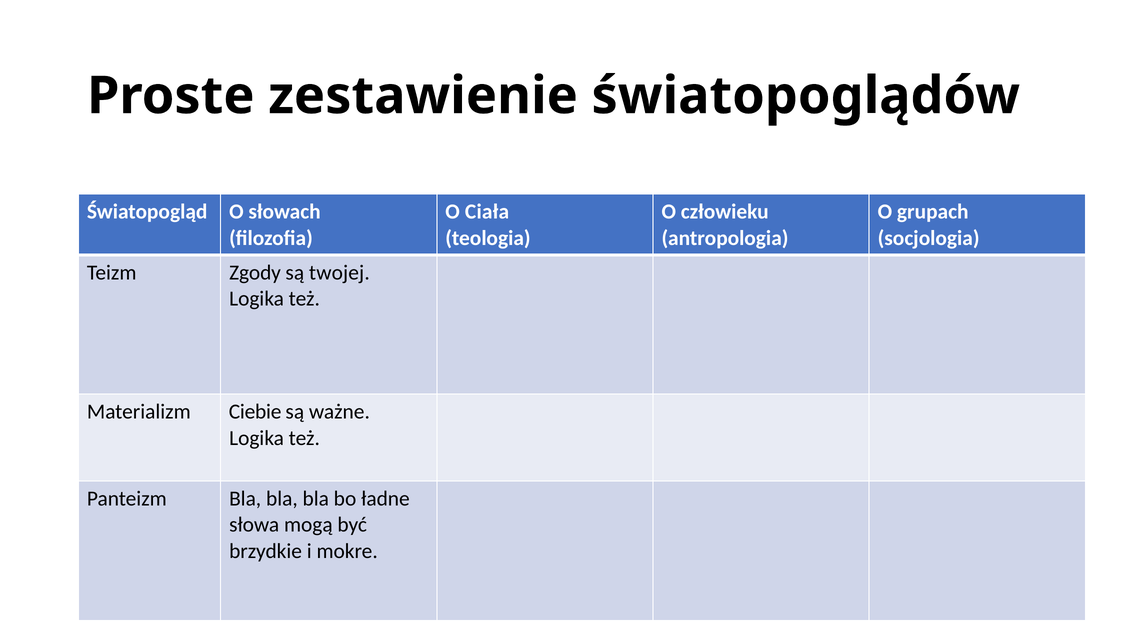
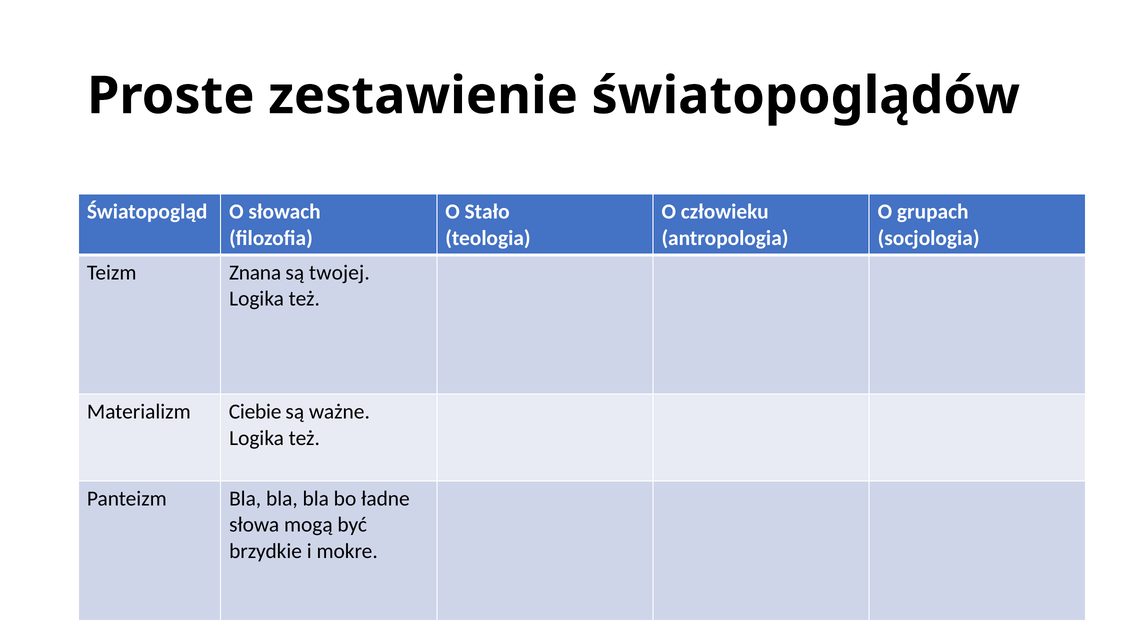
Ciała: Ciała -> Stało (487, 212)
Zgody: Zgody -> Znana (255, 273)
